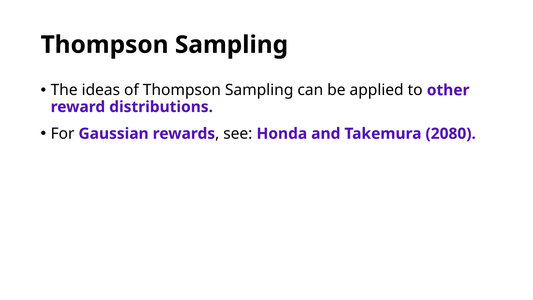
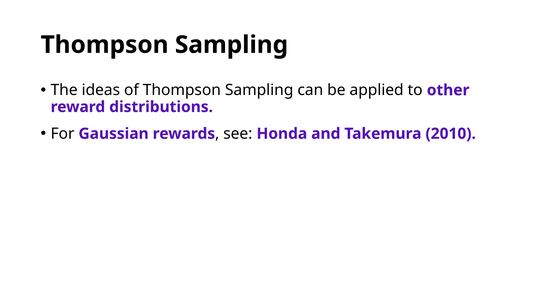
2080: 2080 -> 2010 (451, 134)
